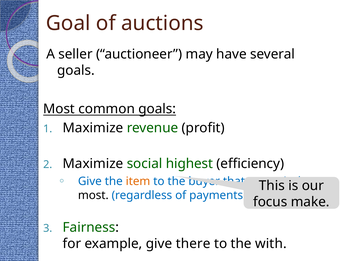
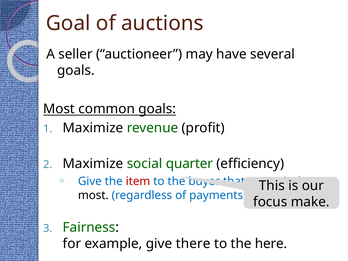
highest: highest -> quarter (189, 164)
item colour: orange -> red (138, 181)
with: with -> here (271, 244)
